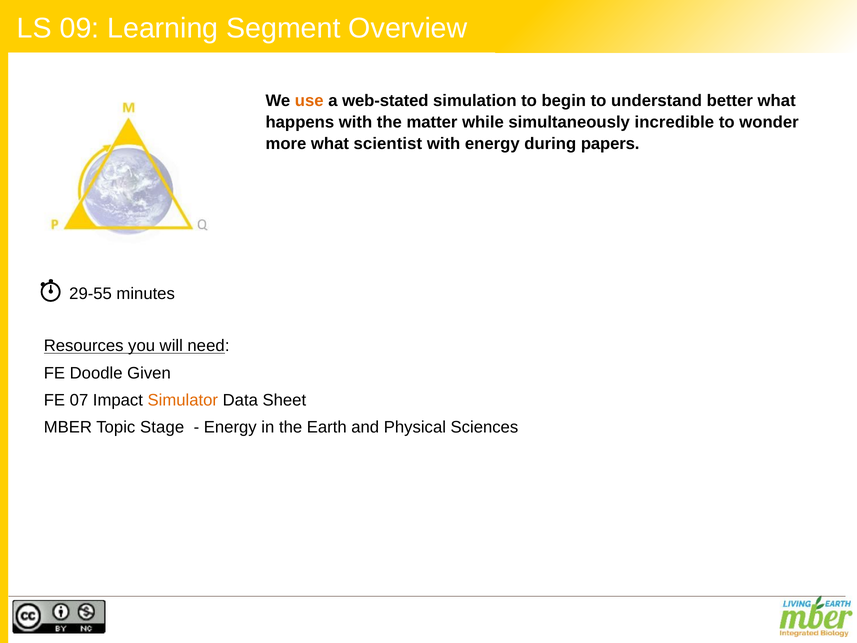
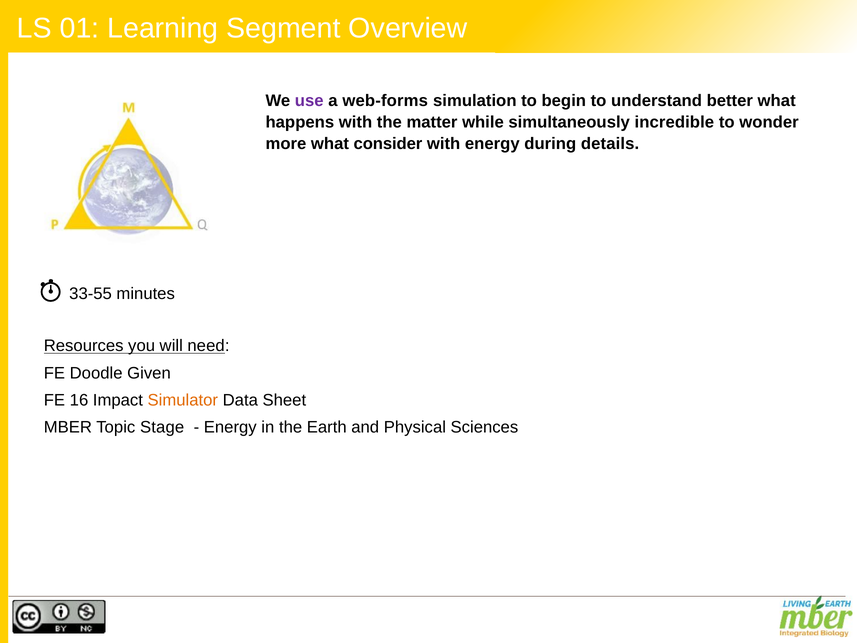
09: 09 -> 01 (79, 28)
use colour: orange -> purple (309, 101)
web-stated: web-stated -> web-forms (385, 101)
scientist: scientist -> consider (388, 144)
papers: papers -> details (610, 144)
29-55: 29-55 -> 33-55 (91, 294)
07: 07 -> 16 (79, 400)
